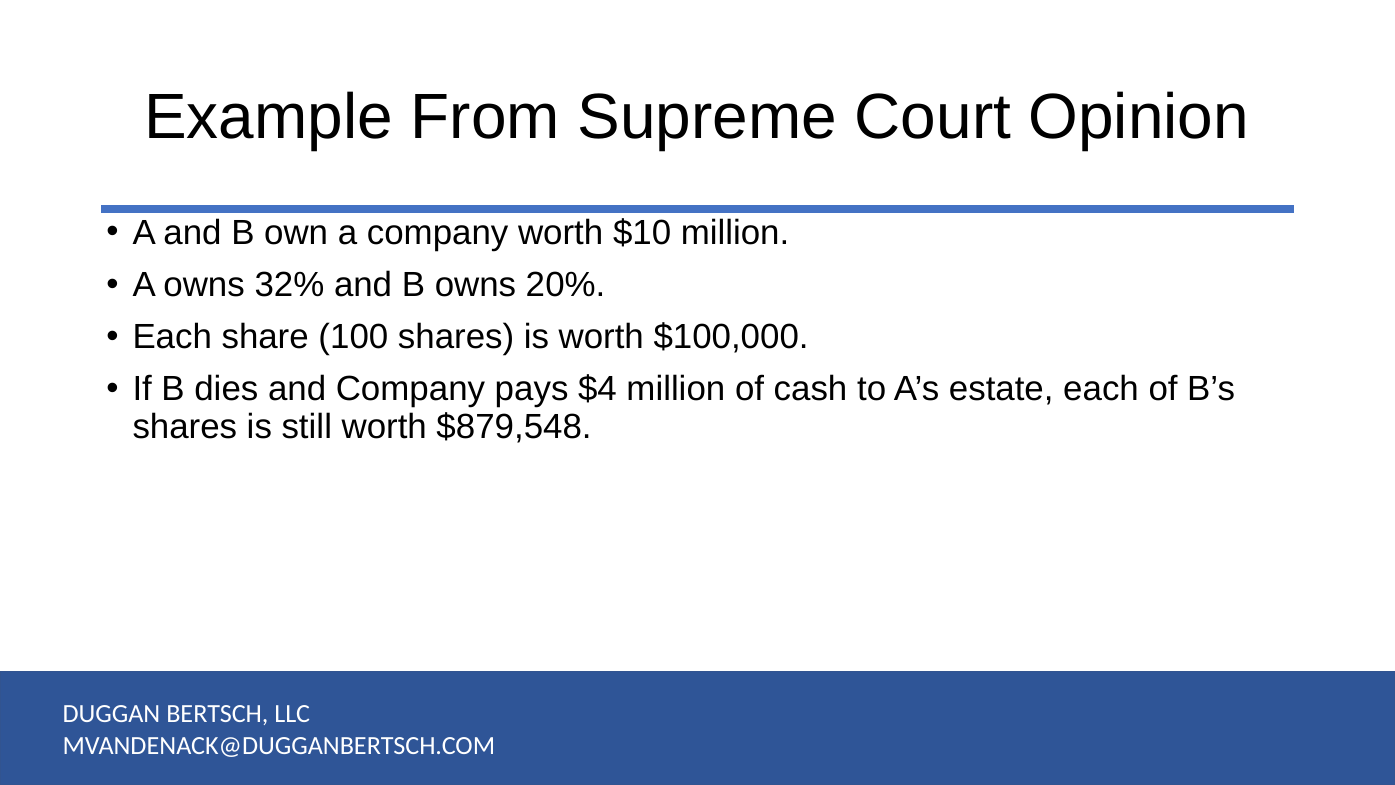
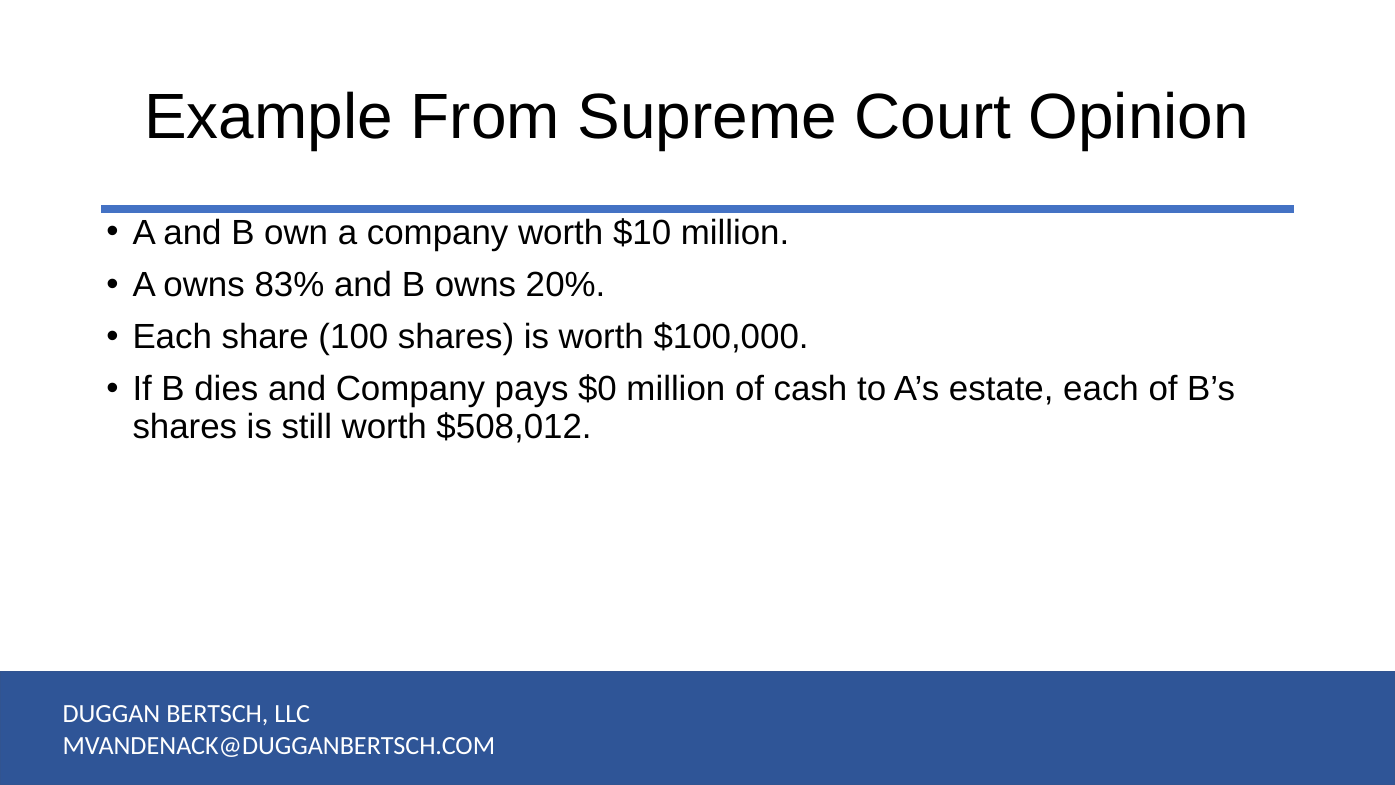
32%: 32% -> 83% (289, 285)
$4: $4 -> $0 (597, 389)
$879,548: $879,548 -> $508,012 (514, 427)
